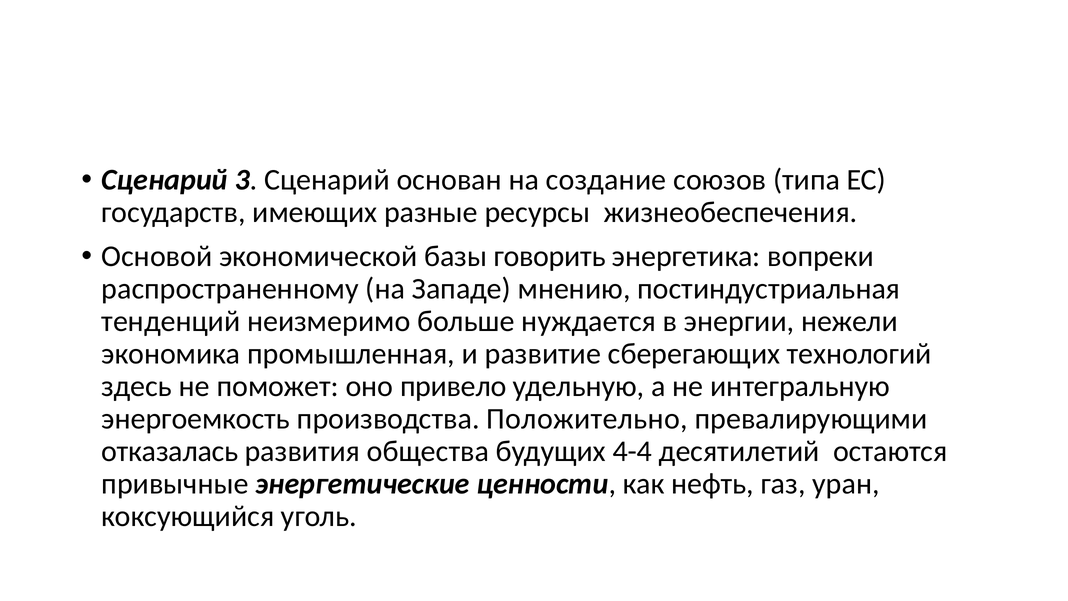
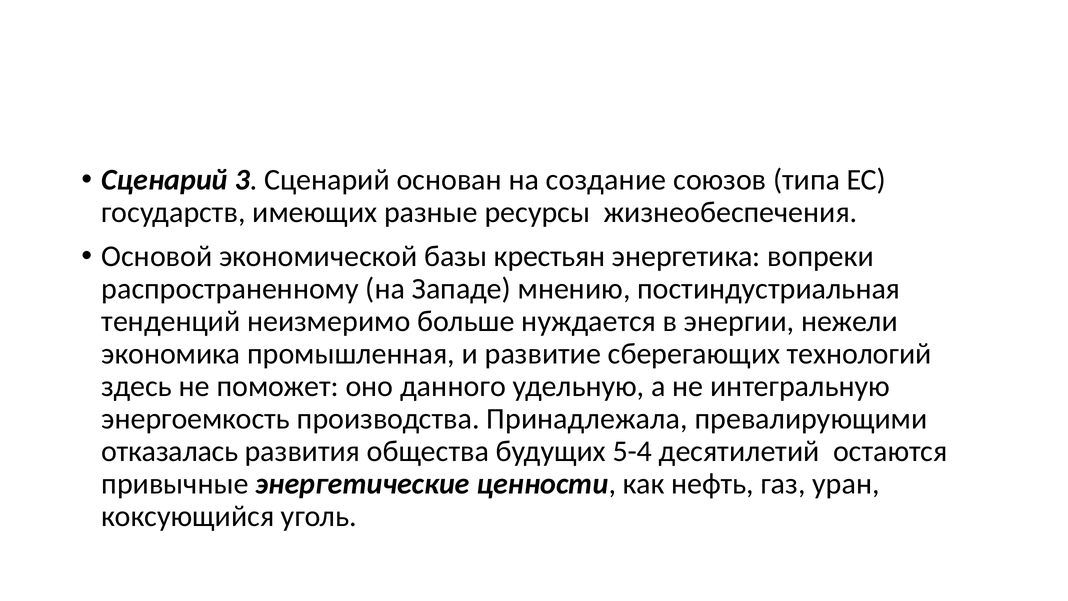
говорить: говорить -> крестьян (550, 256)
привело: привело -> данного (453, 386)
Положительно: Положительно -> Принадлежала (587, 418)
4-4: 4-4 -> 5-4 (632, 451)
